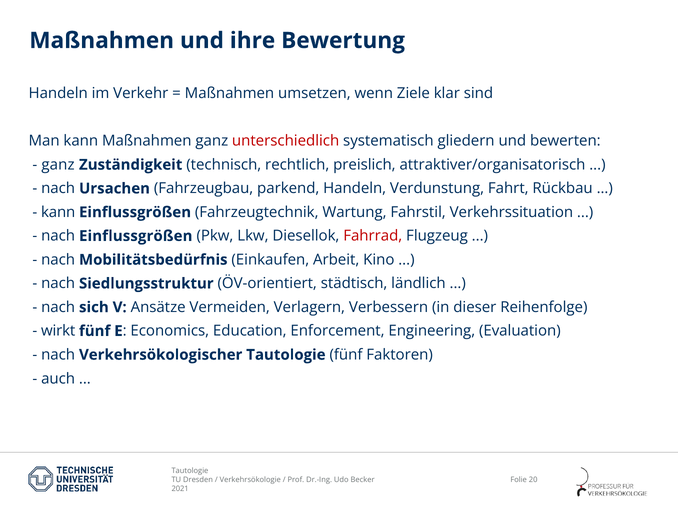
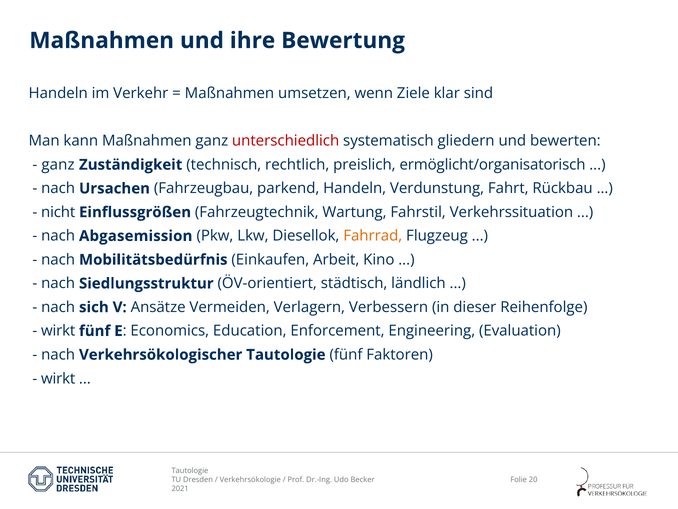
attraktiver/organisatorisch: attraktiver/organisatorisch -> ermöglicht/organisatorisch (493, 165)
kann: kann -> nicht (58, 212)
nach Einflussgrößen: Einflussgrößen -> Abgasemission (136, 236)
Fahrrad colour: red -> orange (373, 236)
auch: auch -> wirkt (58, 378)
